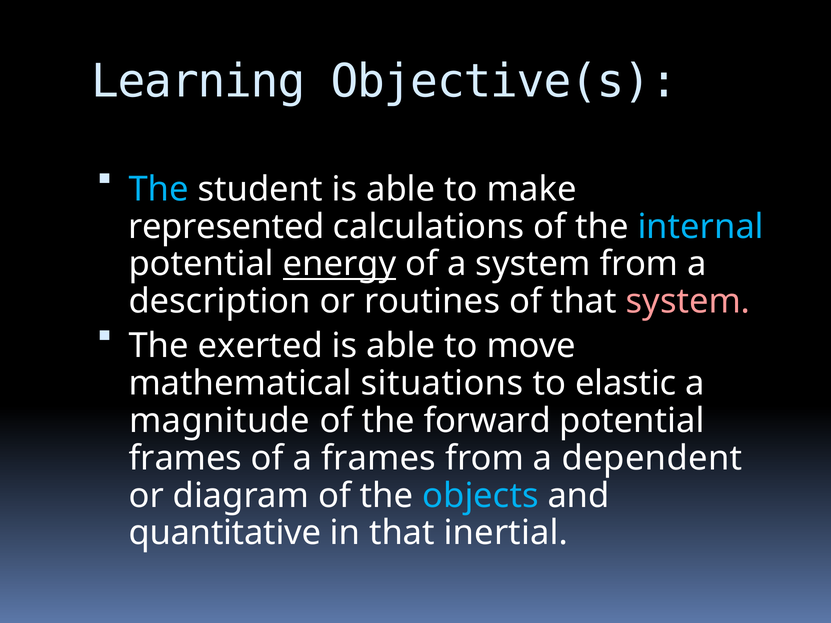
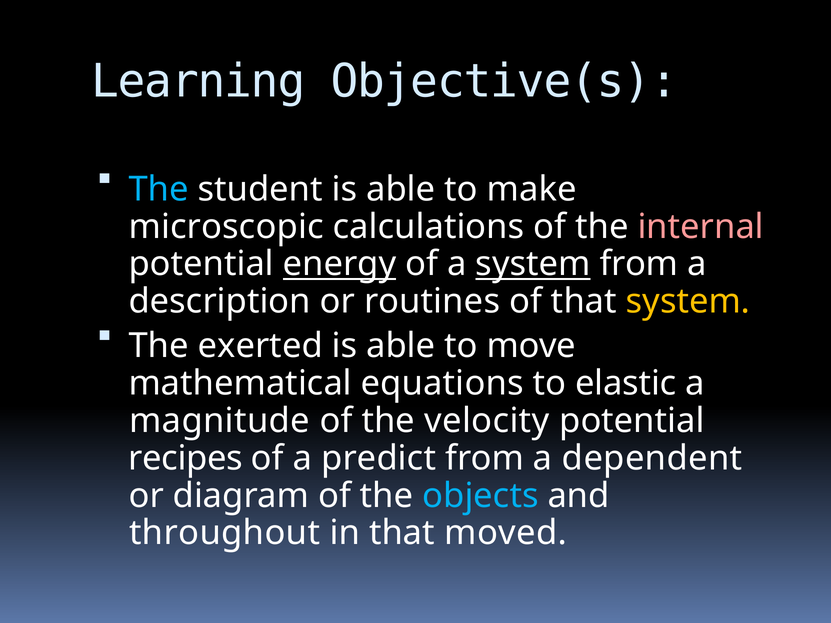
represented: represented -> microscopic (226, 227)
internal colour: light blue -> pink (701, 227)
system underline: none -> present (533, 264)
system colour: pink -> yellow (688, 302)
situations: situations -> equations (442, 384)
forward: forward -> velocity (487, 421)
frames: frames -> recipes (185, 458)
a frames: frames -> predict (379, 458)
quantitative: quantitative -> throughout (225, 533)
inertial: inertial -> moved (506, 533)
